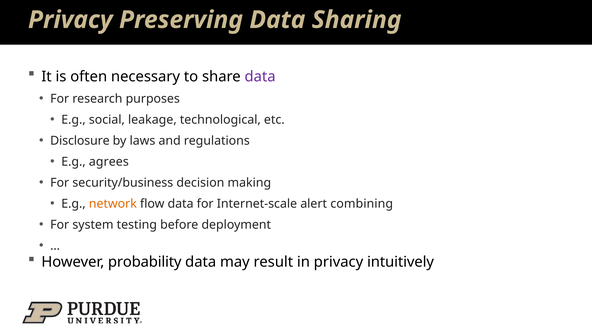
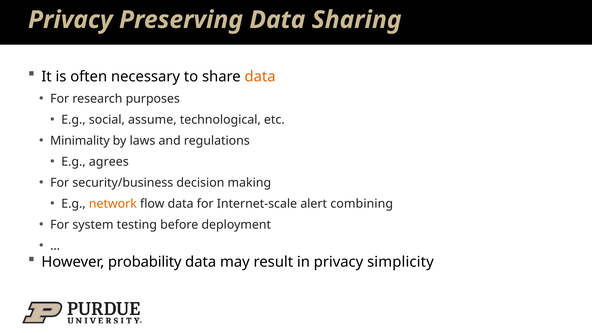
data colour: purple -> orange (260, 77)
leakage: leakage -> assume (152, 120)
Disclosure: Disclosure -> Minimality (80, 141)
intuitively: intuitively -> simplicity (400, 262)
